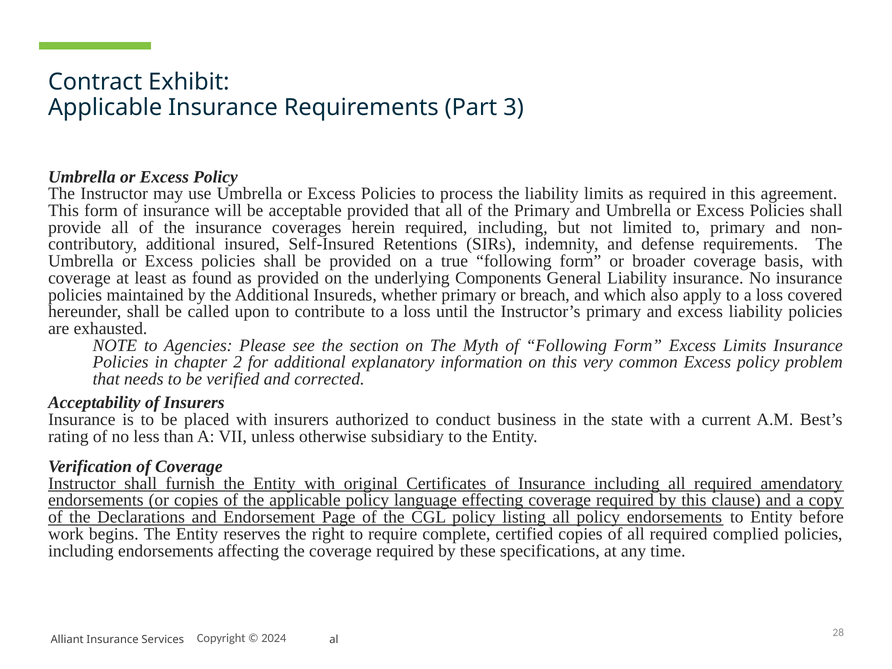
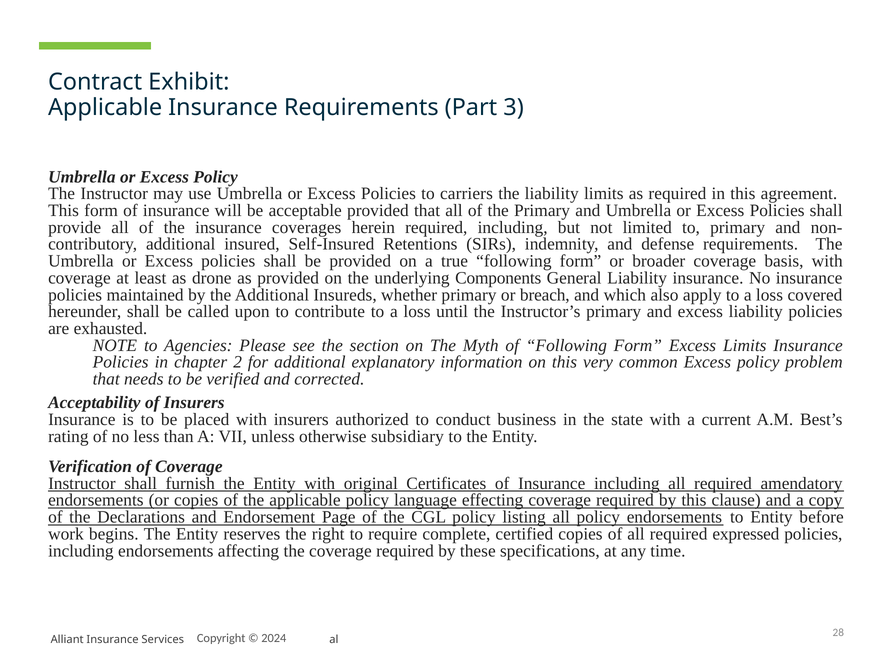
process: process -> carriers (466, 194)
found: found -> drone (212, 278)
complied: complied -> expressed (746, 534)
